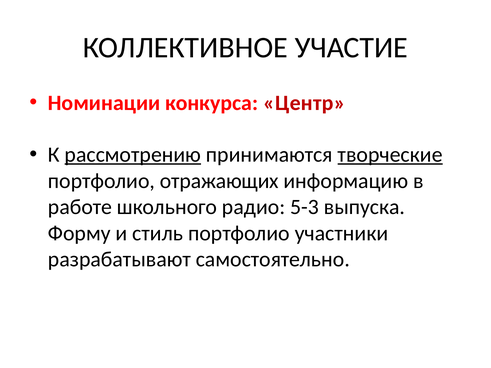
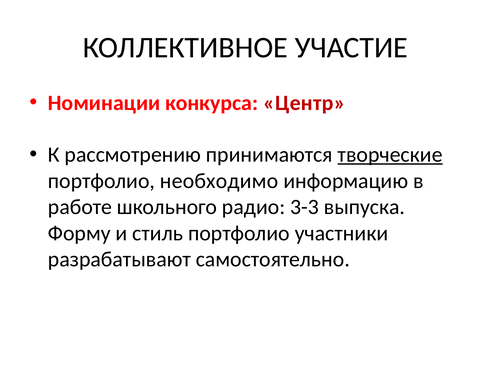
рассмотрению underline: present -> none (133, 155)
отражающих: отражающих -> необходимо (219, 181)
5-3: 5-3 -> 3-3 (305, 207)
